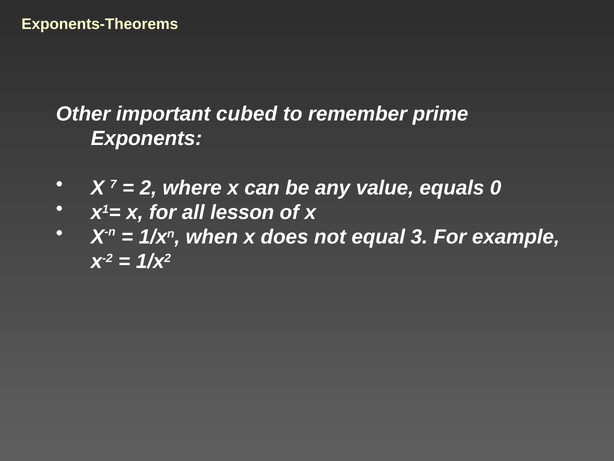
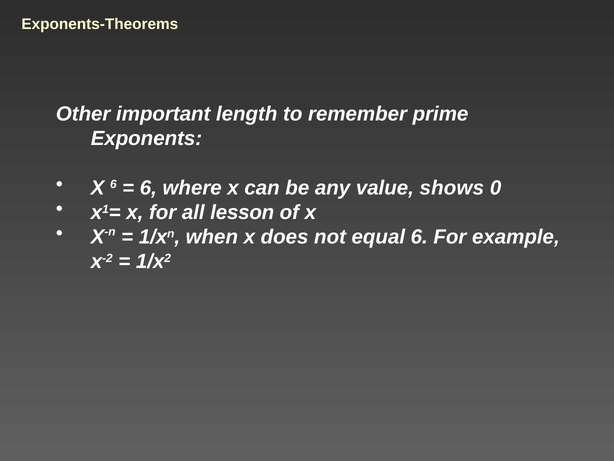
cubed: cubed -> length (247, 114)
X 7: 7 -> 6 (113, 184)
2: 2 -> 6 (148, 188)
equals: equals -> shows (452, 188)
equal 3: 3 -> 6 (419, 237)
